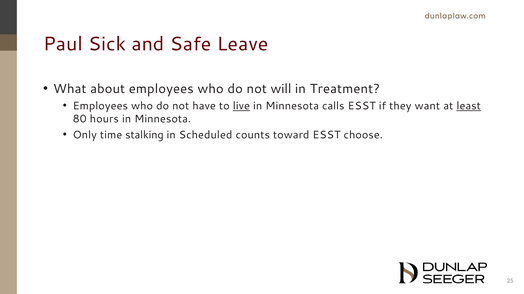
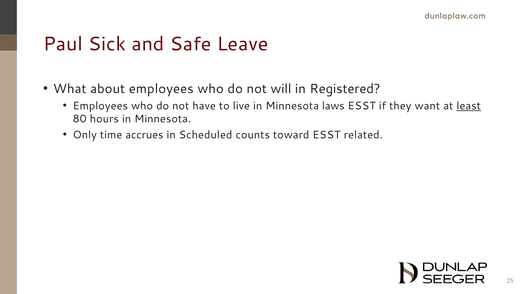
Treatment: Treatment -> Registered (345, 89)
live underline: present -> none (241, 106)
calls: calls -> laws (333, 106)
stalking: stalking -> accrues (144, 135)
choose: choose -> related (363, 135)
